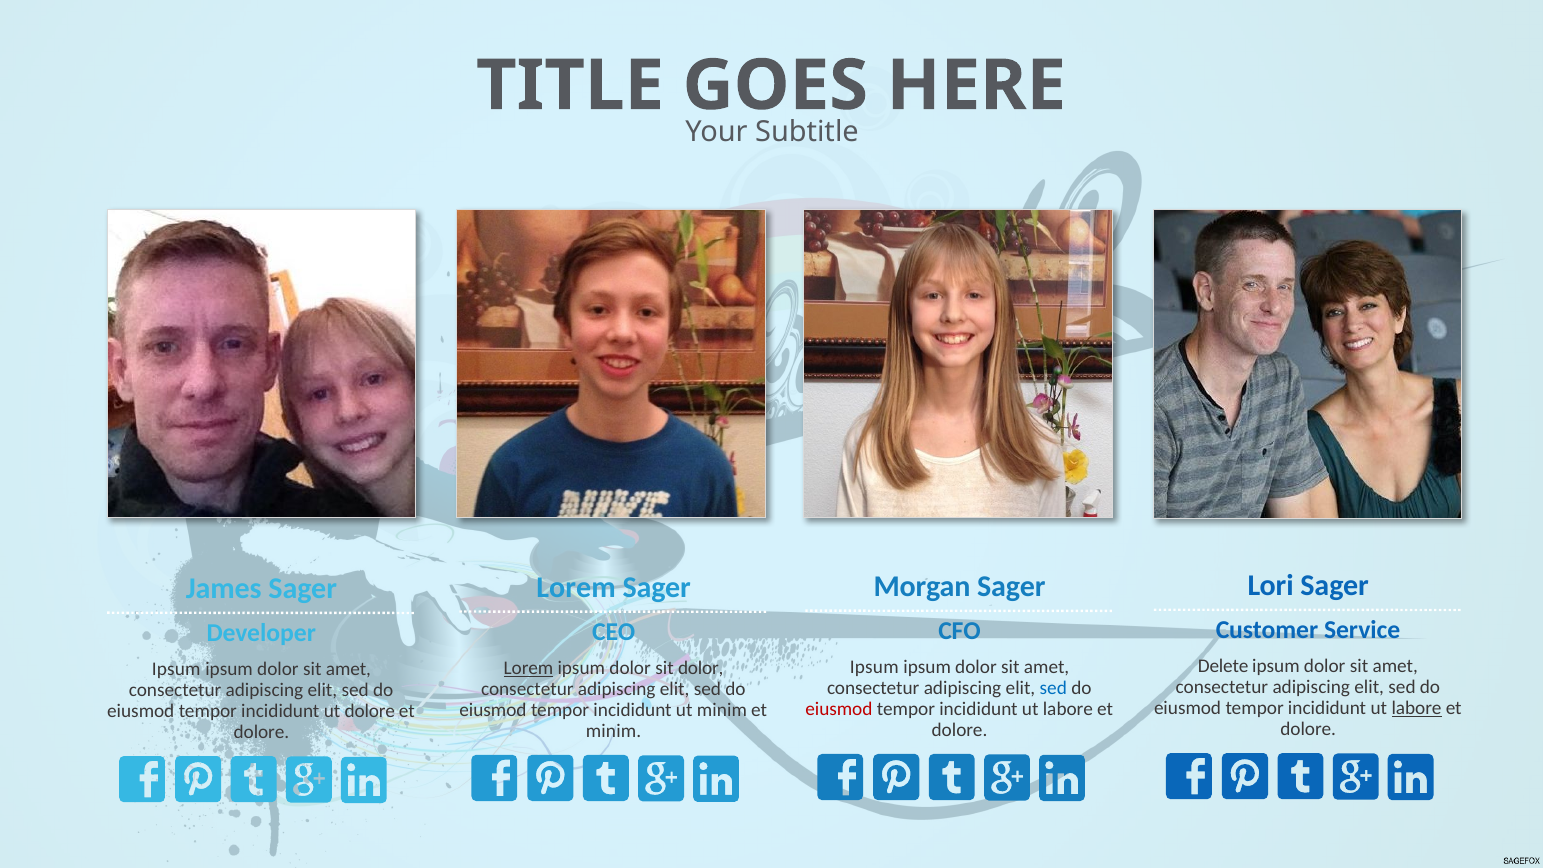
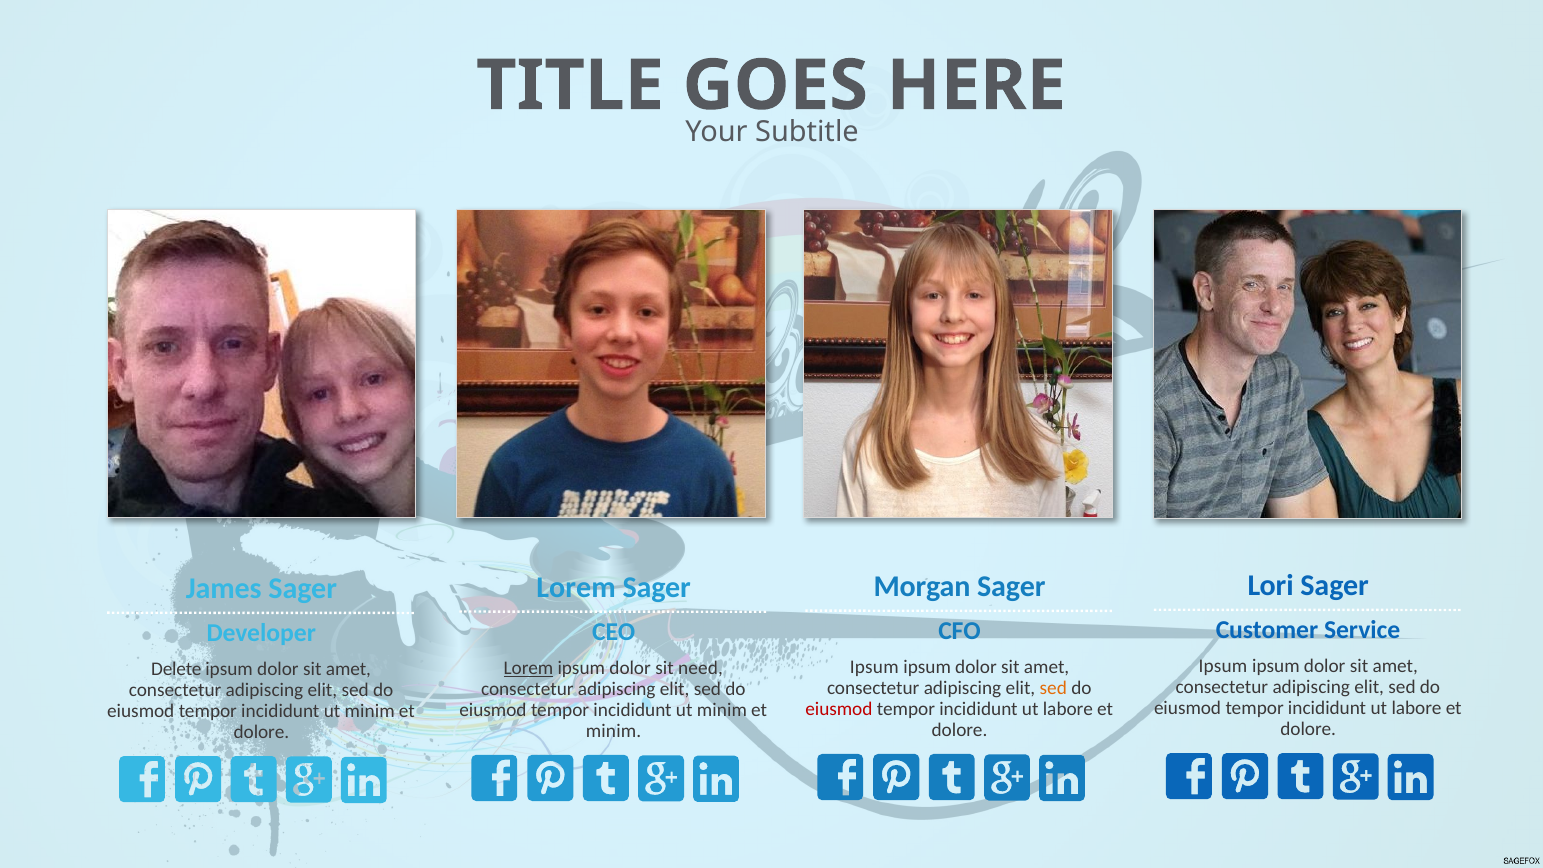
Delete: Delete -> Ipsum (1223, 666)
sit dolor: dolor -> need (701, 668)
Ipsum: Ipsum -> Delete (176, 669)
sed colour: blue -> orange (1053, 688)
labore underline: present -> none (1417, 708)
dolore: dolore -> minim (370, 711)
